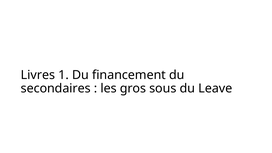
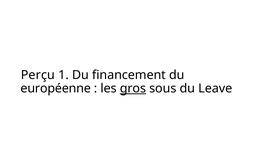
Livres: Livres -> Perçu (38, 75)
secondaires: secondaires -> européenne (56, 88)
gros underline: none -> present (133, 88)
